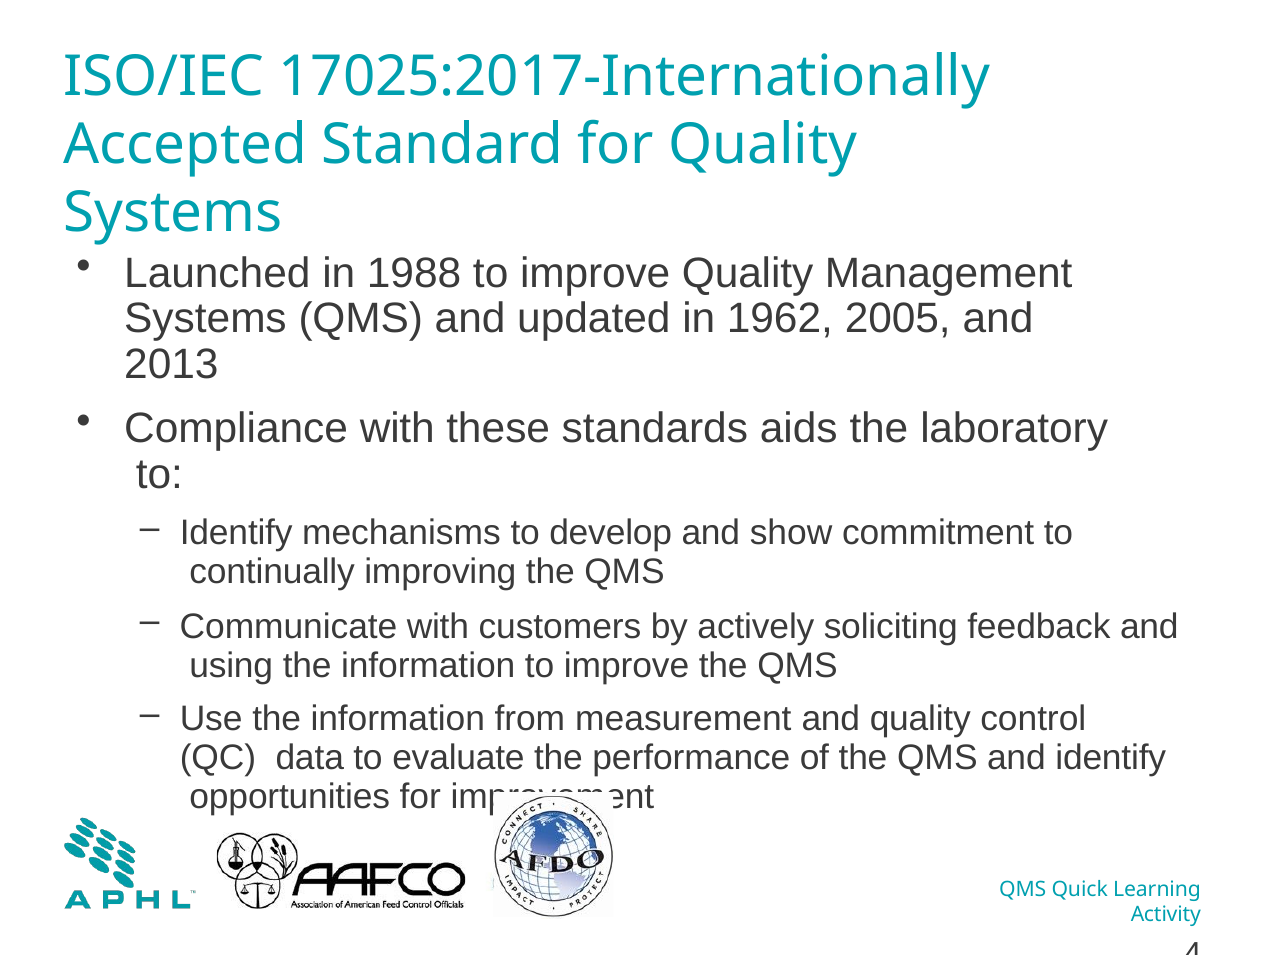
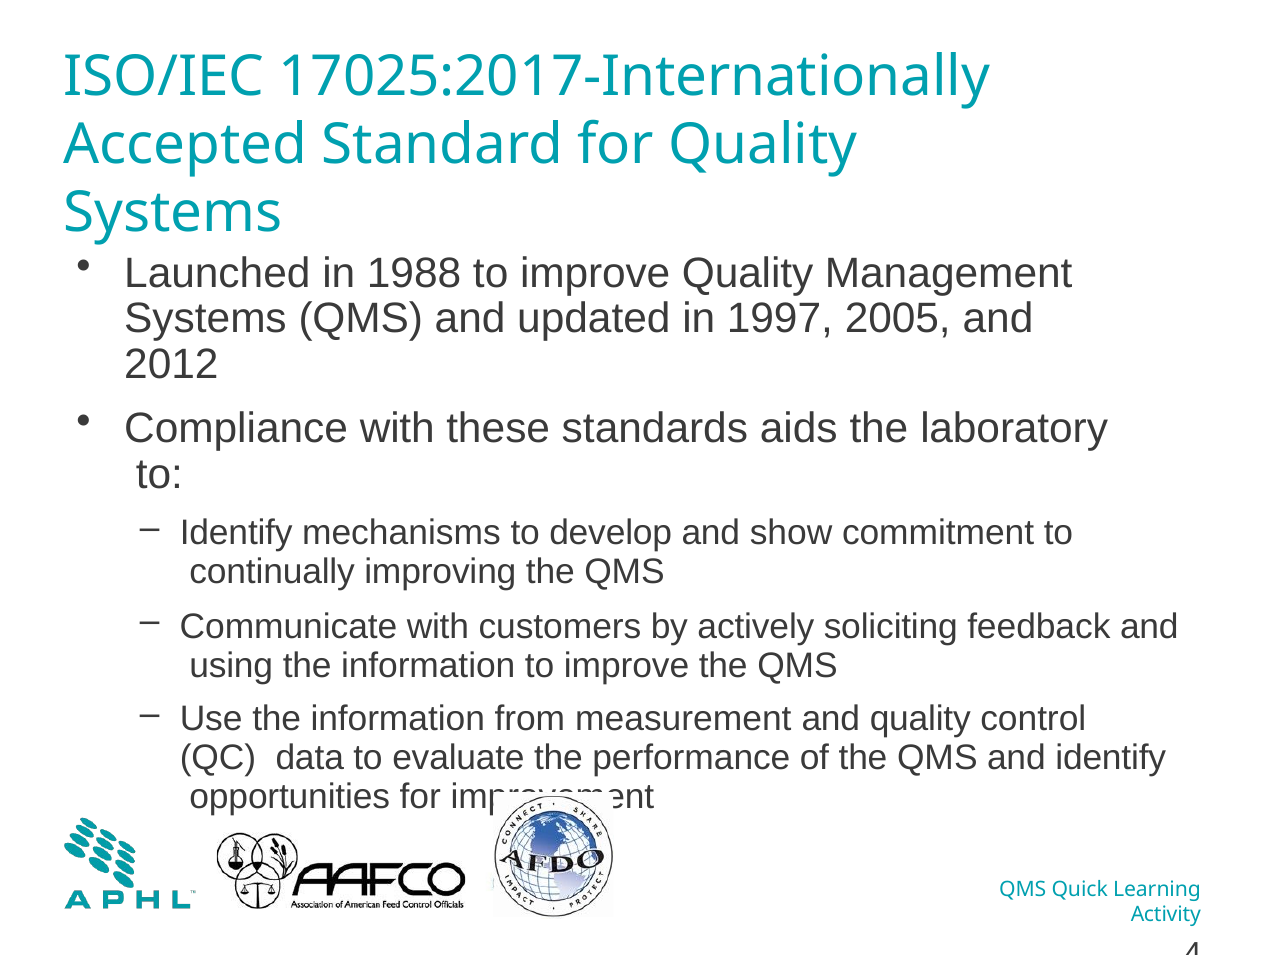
1962: 1962 -> 1997 (780, 319)
2013: 2013 -> 2012 (171, 365)
